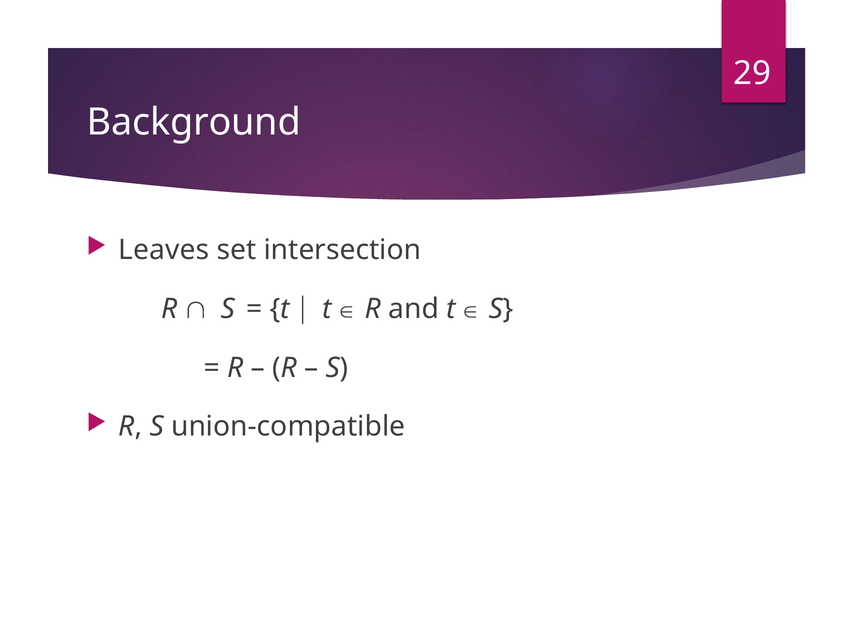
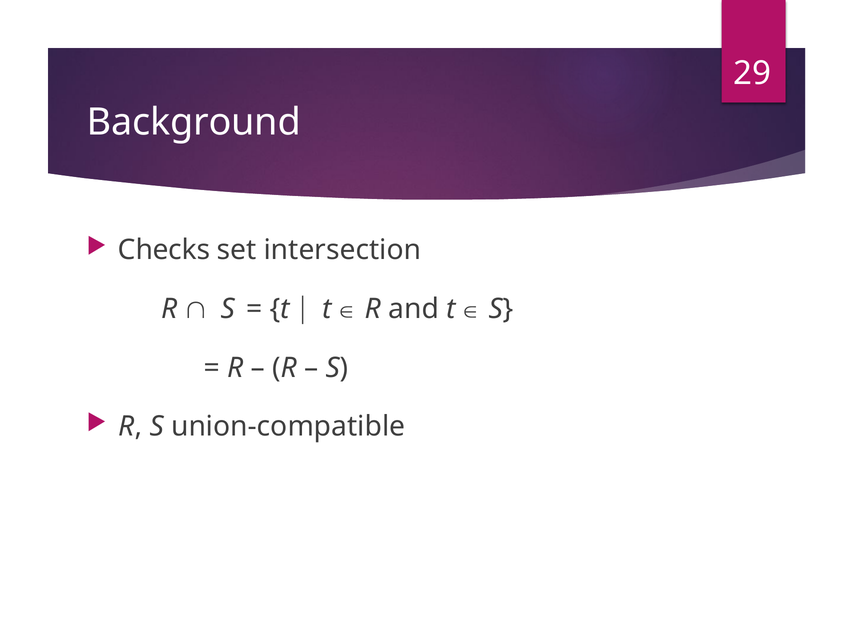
Leaves: Leaves -> Checks (164, 250)
